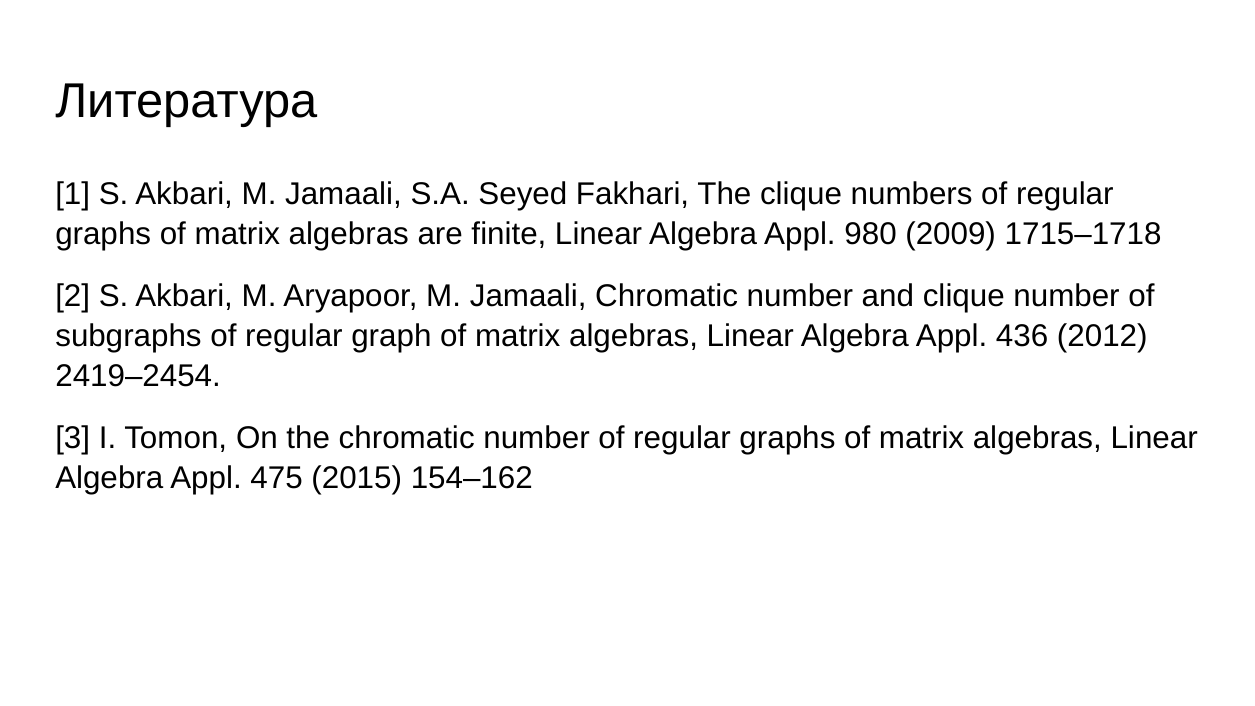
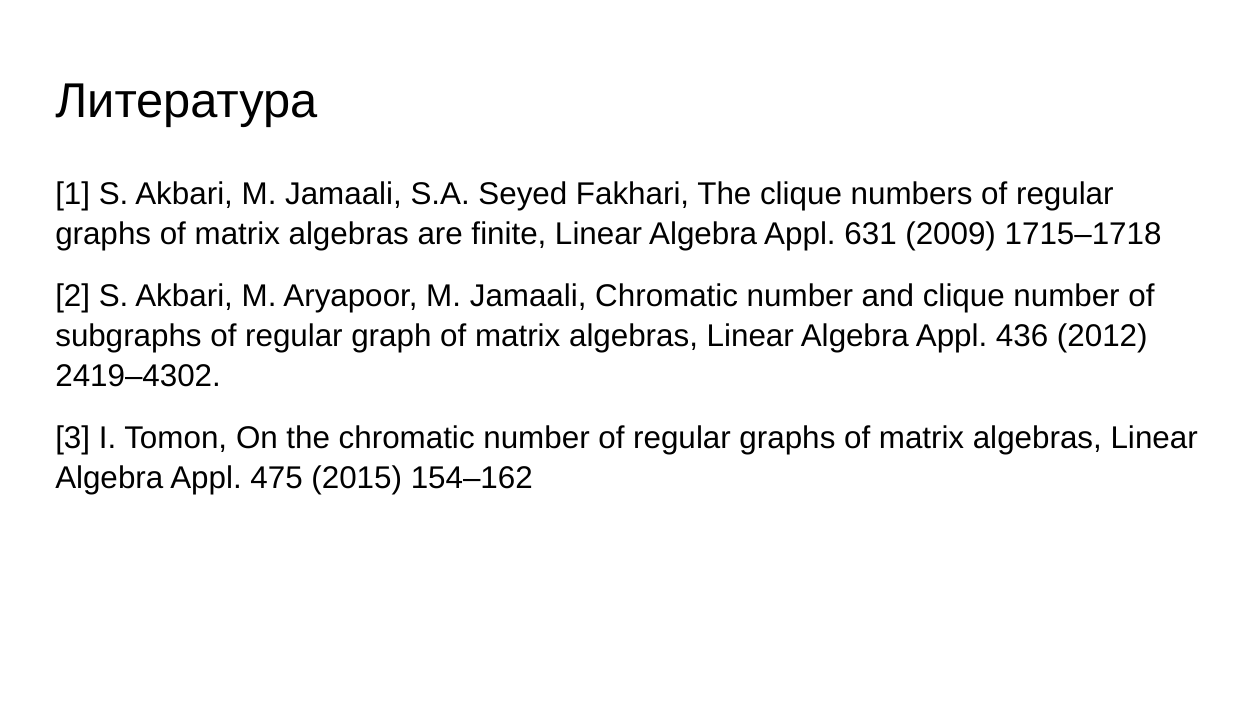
980: 980 -> 631 (871, 234)
2419–2454: 2419–2454 -> 2419–4302 (138, 376)
